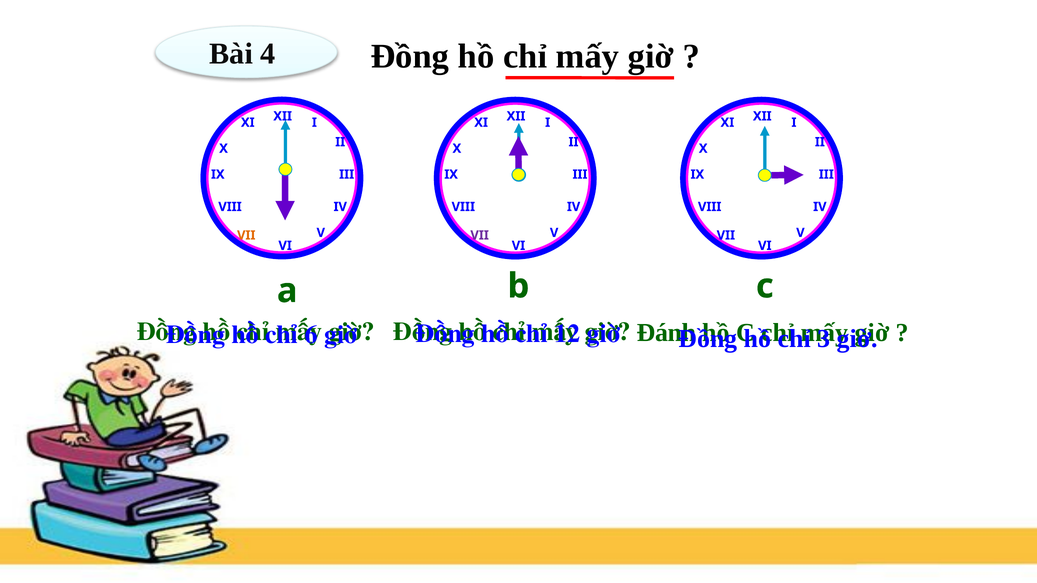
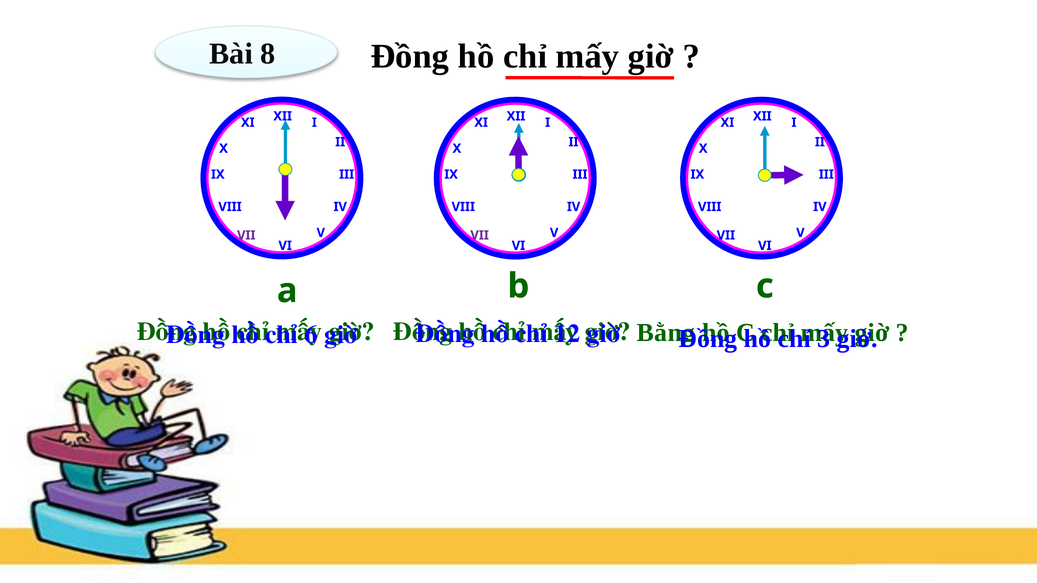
4: 4 -> 8 (268, 54)
VII colour: orange -> purple (246, 235)
Đánh: Đánh -> Bằng (666, 333)
